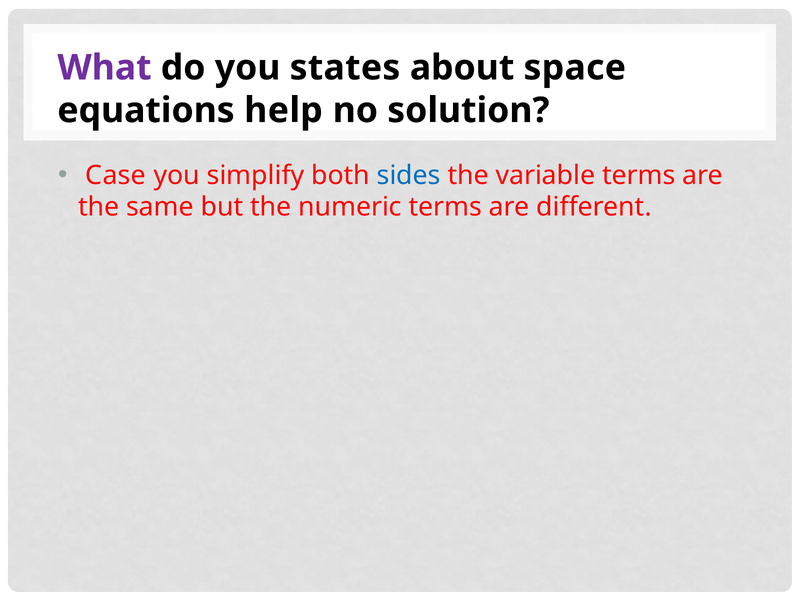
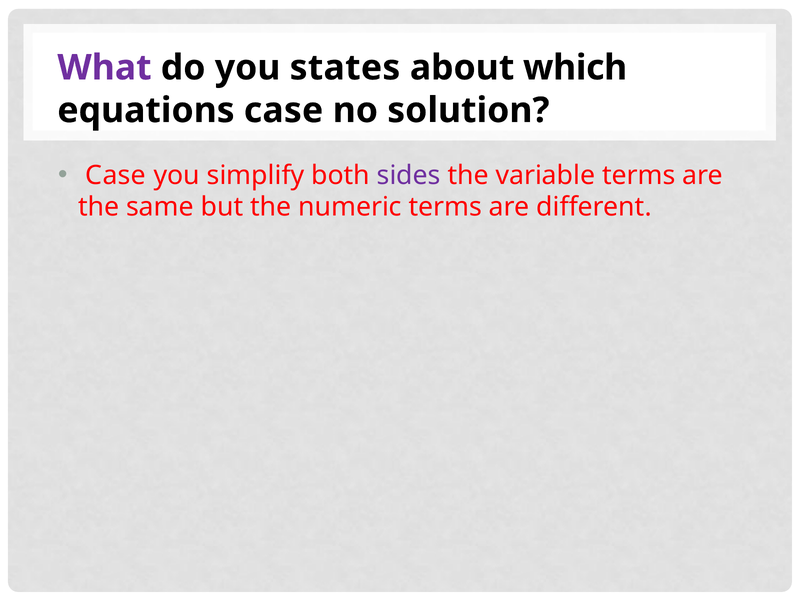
space: space -> which (575, 68)
equations help: help -> case (284, 110)
sides colour: blue -> purple (409, 175)
